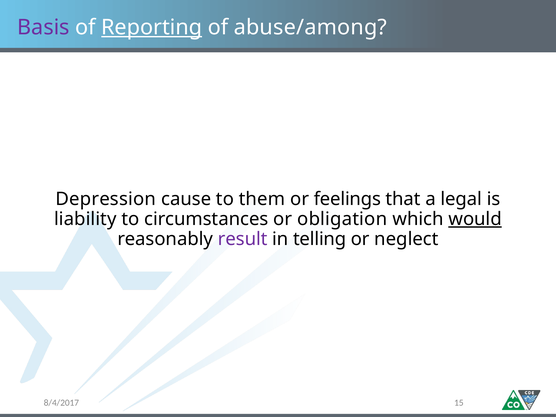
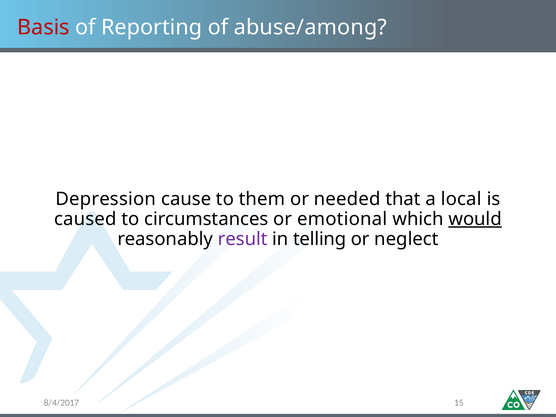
Basis colour: purple -> red (43, 27)
Reporting underline: present -> none (152, 27)
feelings: feelings -> needed (347, 199)
legal: legal -> local (461, 199)
liability: liability -> caused (85, 219)
obligation: obligation -> emotional (342, 219)
